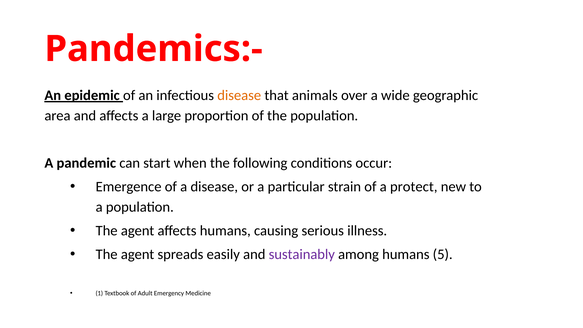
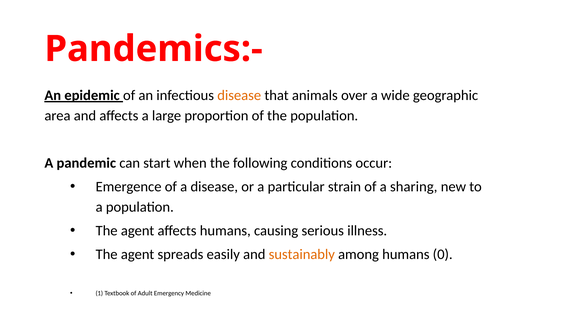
protect: protect -> sharing (414, 187)
sustainably colour: purple -> orange (302, 254)
5: 5 -> 0 (443, 254)
